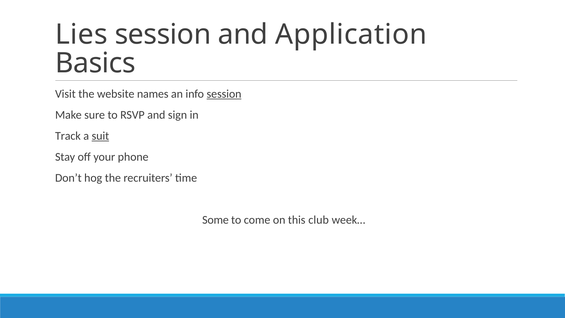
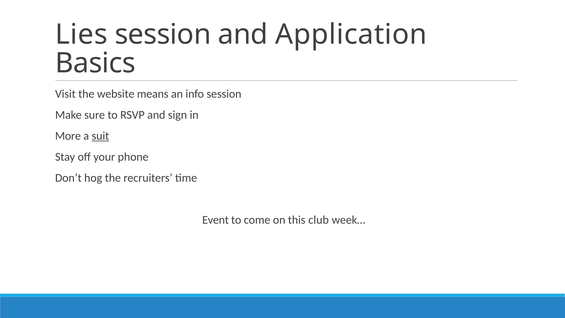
names: names -> means (153, 94)
session underline: present -> none (224, 94)
Track: Track -> More (68, 136)
Some: Some -> Event (215, 220)
